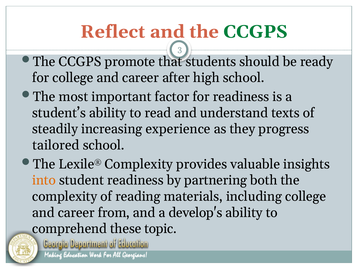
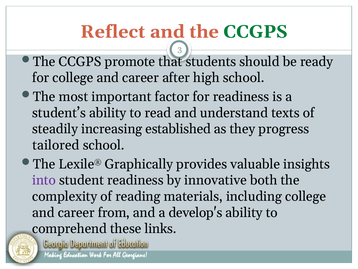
experience: experience -> established (178, 129)
Lexile® Complexity: Complexity -> Graphically (139, 164)
into colour: orange -> purple (44, 180)
partnering: partnering -> innovative (216, 180)
topic: topic -> links (161, 228)
